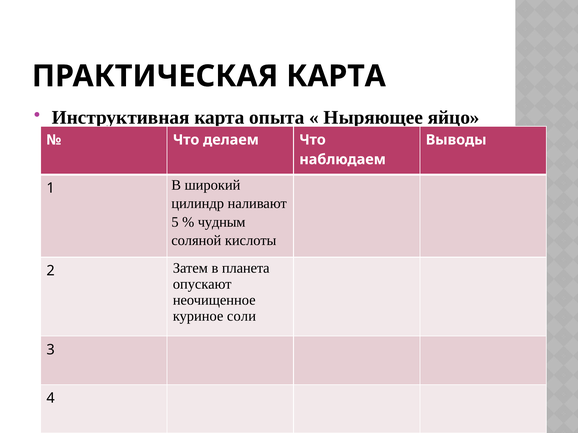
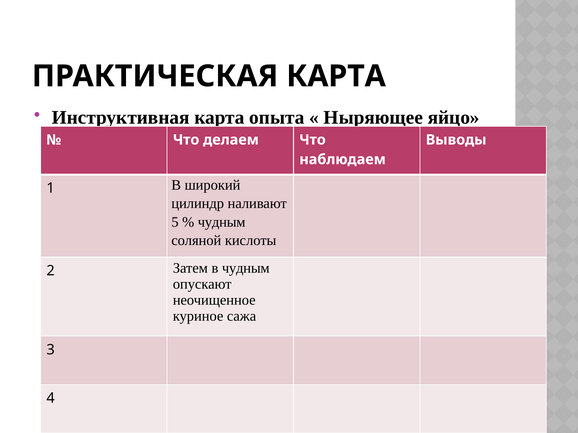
в планета: планета -> чудным (246, 268)
соли: соли -> сажа (242, 316)
